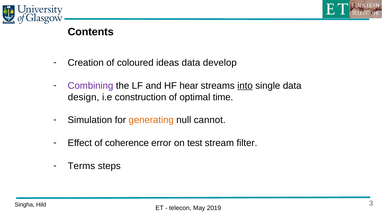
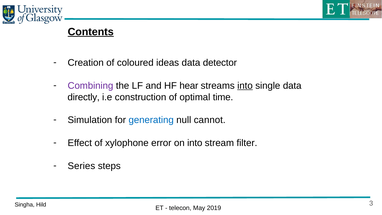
Contents underline: none -> present (91, 32)
develop: develop -> detector (220, 63)
design: design -> directly (84, 97)
generating colour: orange -> blue (151, 120)
coherence: coherence -> xylophone (127, 143)
on test: test -> into (195, 143)
Terms: Terms -> Series (81, 166)
